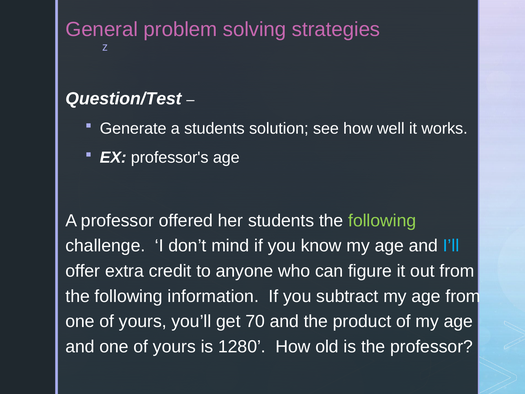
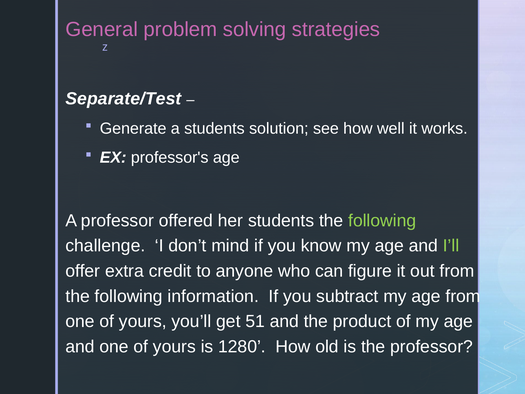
Question/Test: Question/Test -> Separate/Test (123, 99)
I’ll colour: light blue -> light green (451, 246)
70: 70 -> 51 (255, 321)
